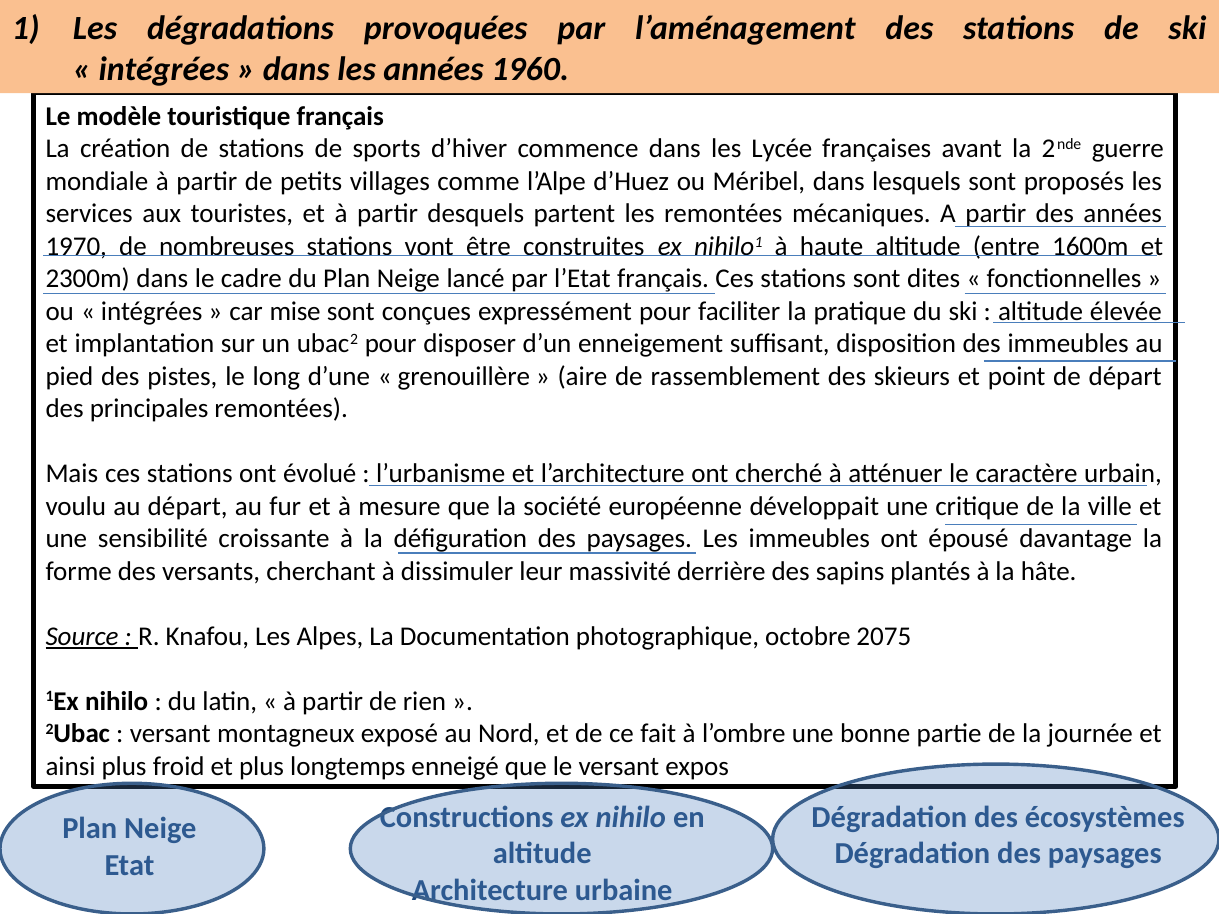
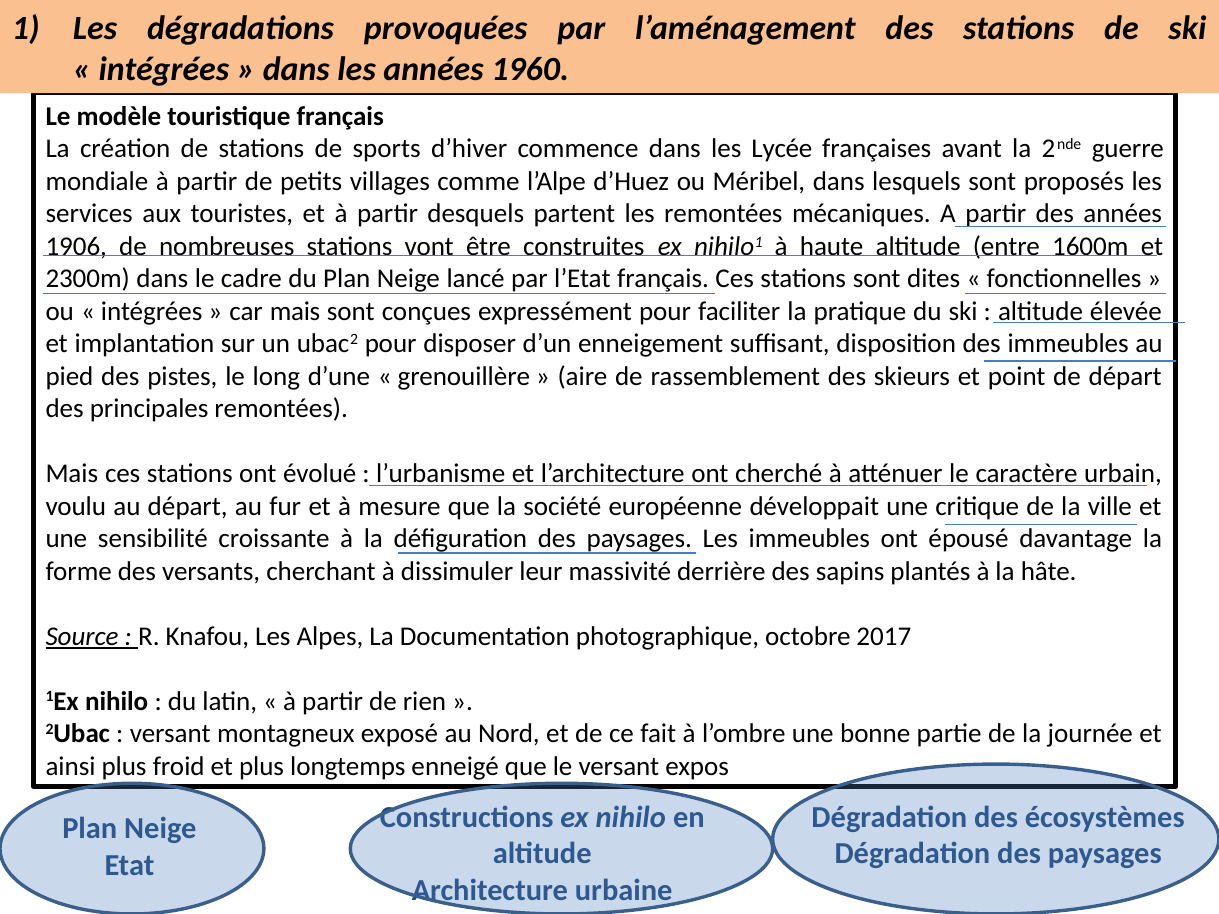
1970: 1970 -> 1906 (76, 246)
car mise: mise -> mais (295, 311)
2075: 2075 -> 2017 (884, 636)
